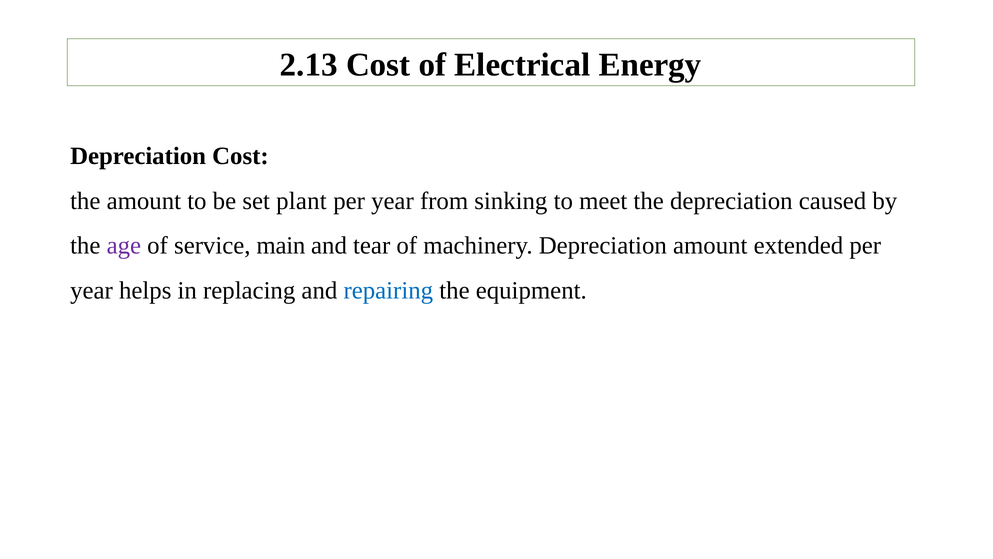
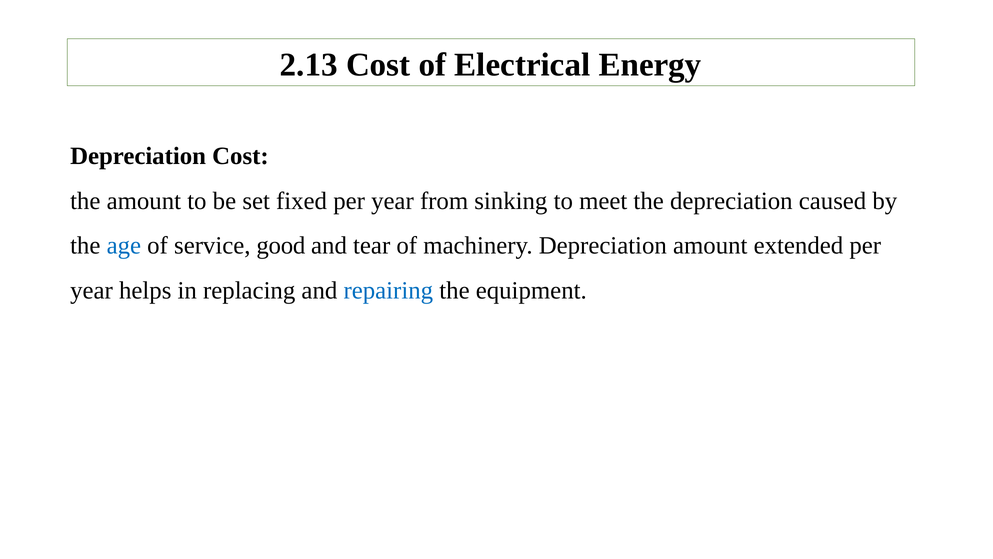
plant: plant -> fixed (302, 201)
age colour: purple -> blue (124, 245)
main: main -> good (281, 245)
